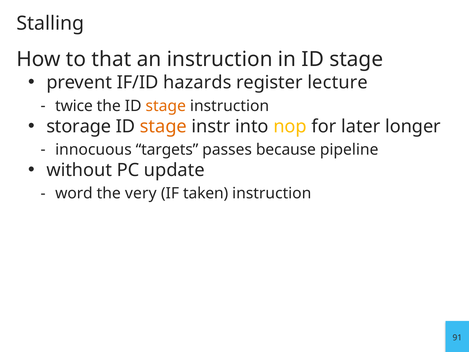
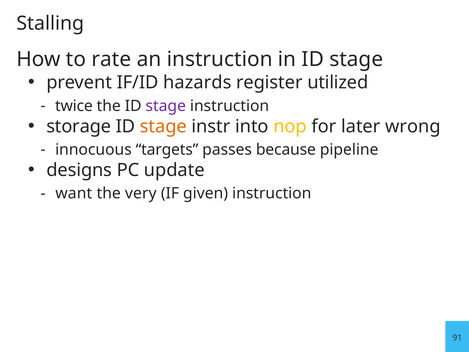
that: that -> rate (111, 59)
lecture: lecture -> utilized (338, 83)
stage colour: orange -> purple (166, 106)
longer: longer -> wrong (413, 126)
without: without -> designs (79, 170)
word: word -> want (74, 193)
taken: taken -> given (206, 193)
